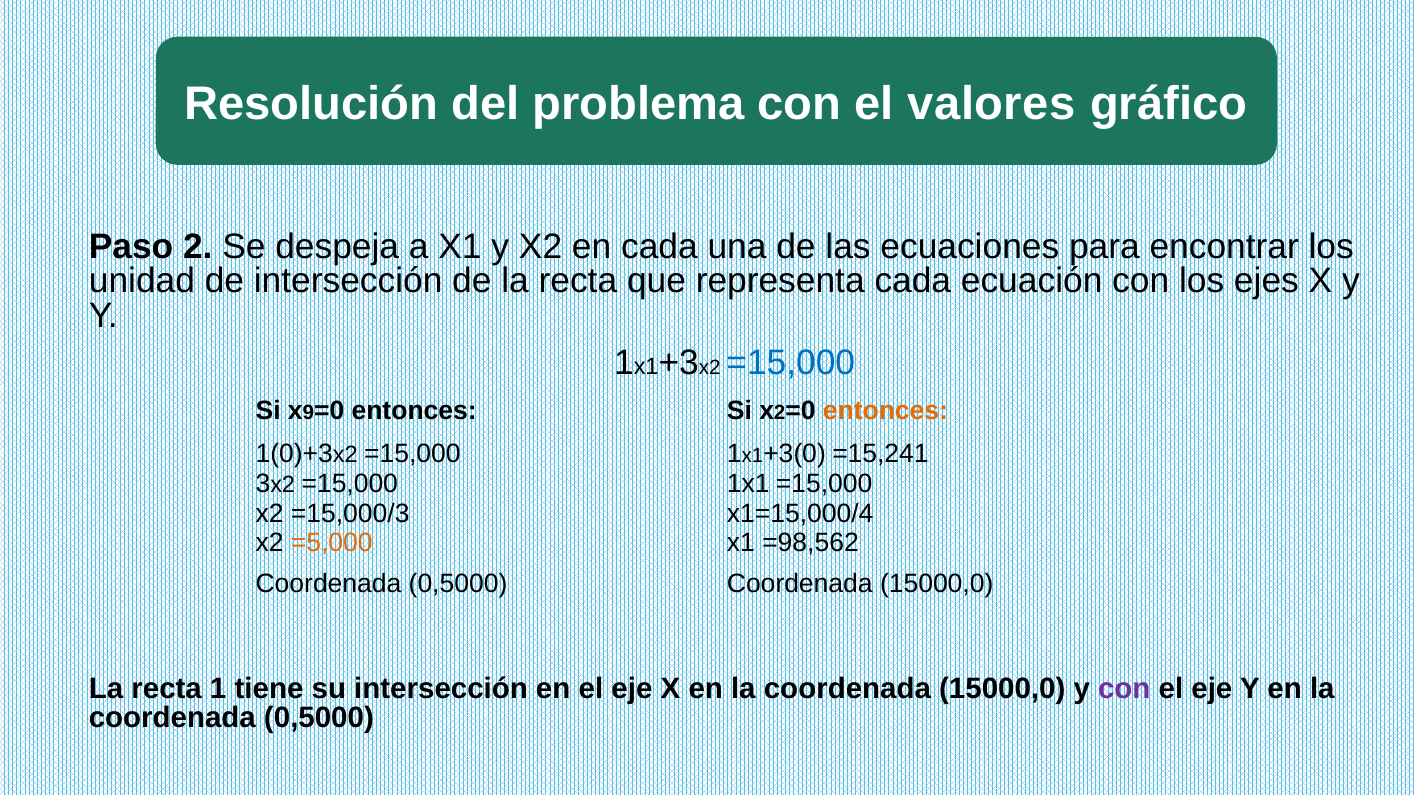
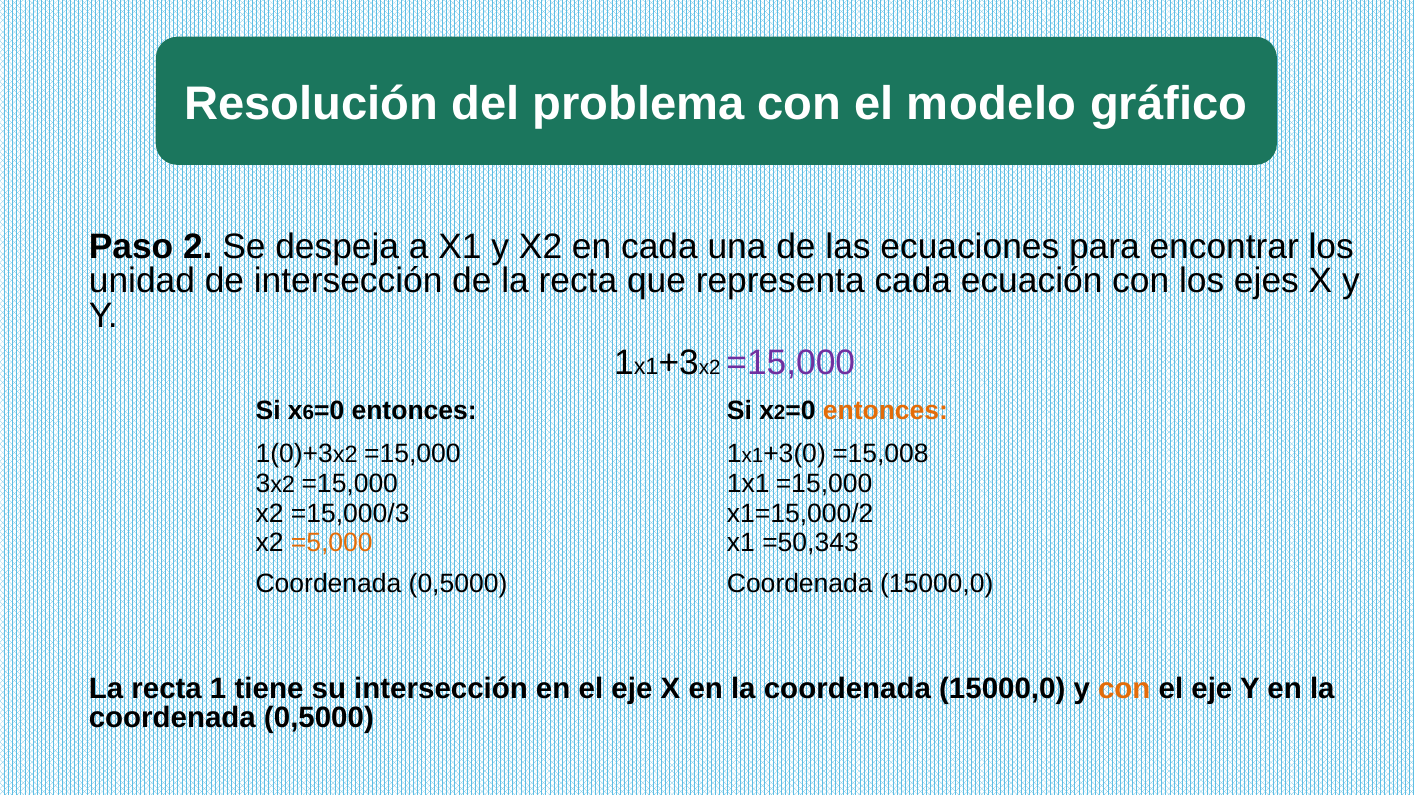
valores: valores -> modelo (992, 104)
=15,000 colour: blue -> purple (791, 363)
9: 9 -> 6 (308, 413)
=15,241: =15,241 -> =15,008 (880, 454)
x1=15,000/4: x1=15,000/4 -> x1=15,000/2 (800, 514)
=98,562: =98,562 -> =50,343 (811, 543)
con colour: purple -> orange (1124, 689)
